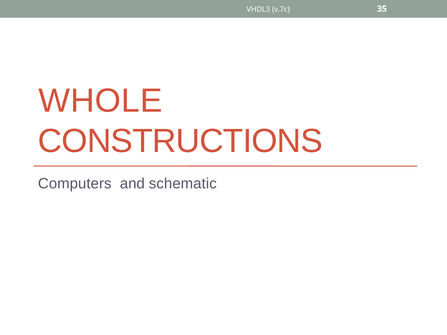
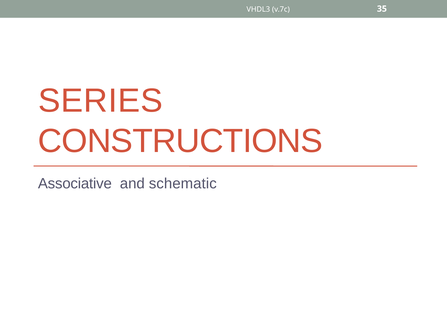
WHOLE: WHOLE -> SERIES (101, 101)
Computers: Computers -> Associative (75, 184)
